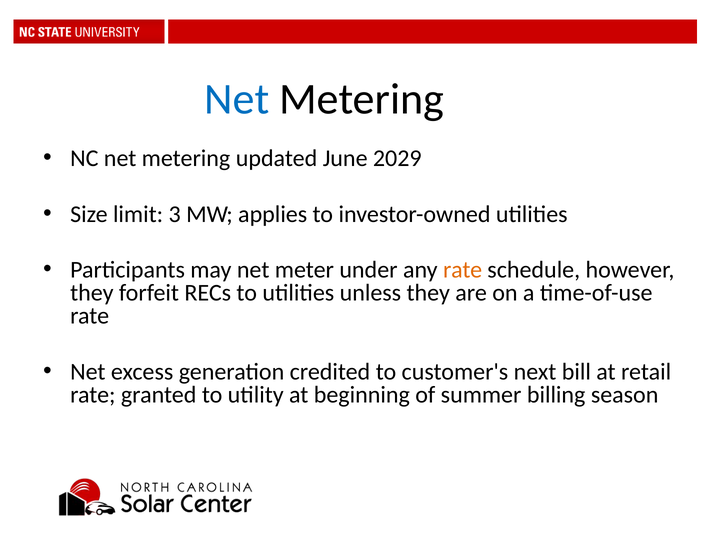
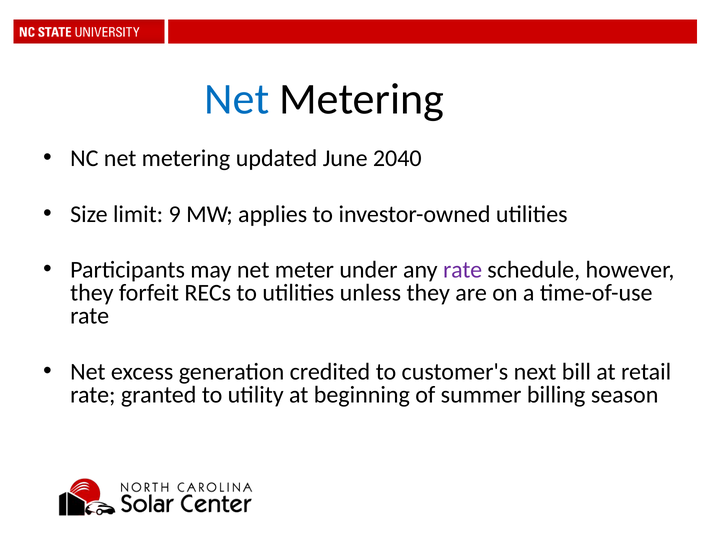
2029: 2029 -> 2040 (397, 158)
3: 3 -> 9 (175, 214)
rate colour: orange -> purple (463, 270)
